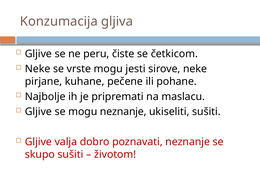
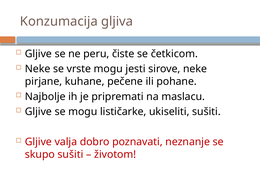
mogu neznanje: neznanje -> lističarke (123, 112)
